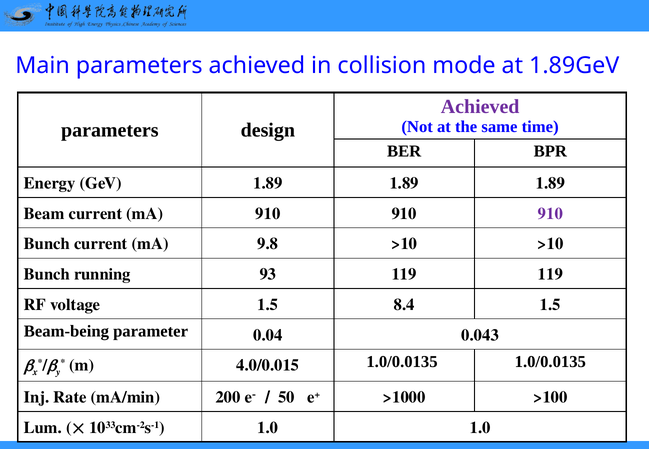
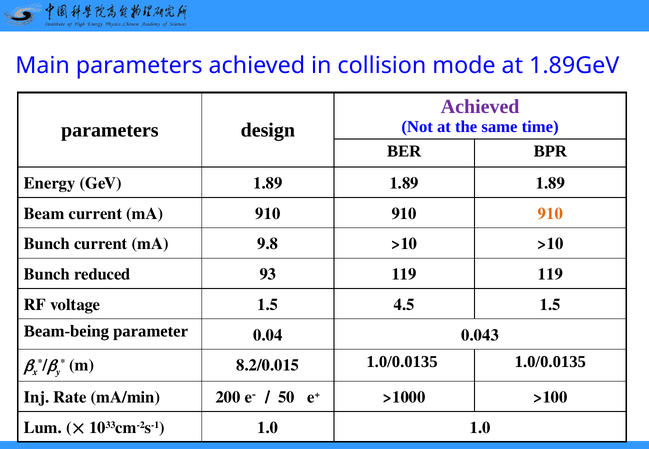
910 colour: purple -> orange (550, 214)
running: running -> reduced (102, 275)
8.4: 8.4 -> 4.5 (404, 305)
4.0/0.015: 4.0/0.015 -> 8.2/0.015 (268, 366)
